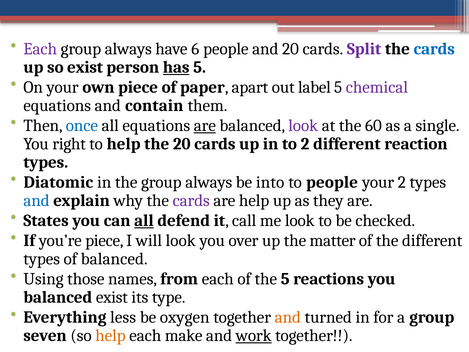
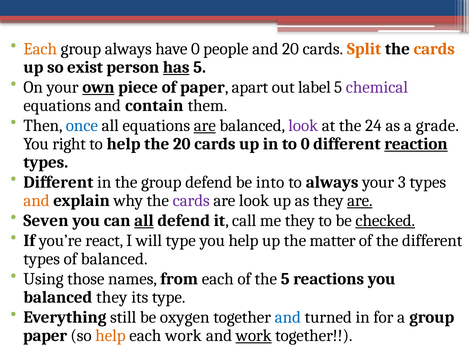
Each colour: purple -> orange (40, 49)
have 6: 6 -> 0 (195, 49)
Split colour: purple -> orange (364, 49)
cards colour: blue -> orange (434, 49)
own underline: none -> present (98, 87)
60: 60 -> 24 (373, 125)
single: single -> grade (437, 125)
to 2: 2 -> 0 (305, 144)
reaction underline: none -> present (416, 144)
Diatomic: Diatomic -> Different (58, 182)
the group always: always -> defend (209, 182)
to people: people -> always (332, 182)
your 2: 2 -> 3 (402, 182)
and colour: blue -> orange (36, 200)
are help: help -> look (254, 200)
are underline: none -> present (360, 200)
States: States -> Seven (46, 220)
me look: look -> they (300, 220)
checked underline: none -> present (385, 220)
you’re piece: piece -> react (104, 240)
will look: look -> type (181, 240)
you over: over -> help (243, 240)
balanced exist: exist -> they (112, 297)
less: less -> still (123, 317)
and colour: orange -> blue (288, 317)
seven: seven -> paper (45, 335)
each make: make -> work (183, 335)
